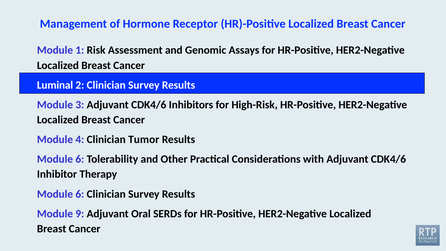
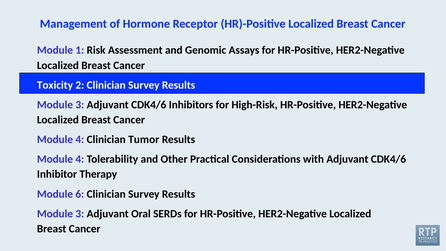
Luminal: Luminal -> Toxicity (55, 85)
6: 6 -> 4 (80, 159)
9: 9 -> 3 (80, 214)
